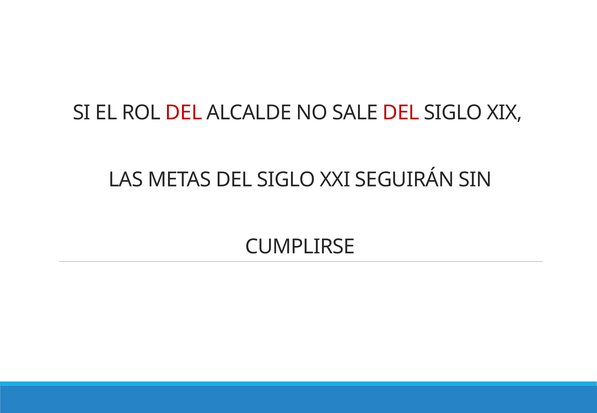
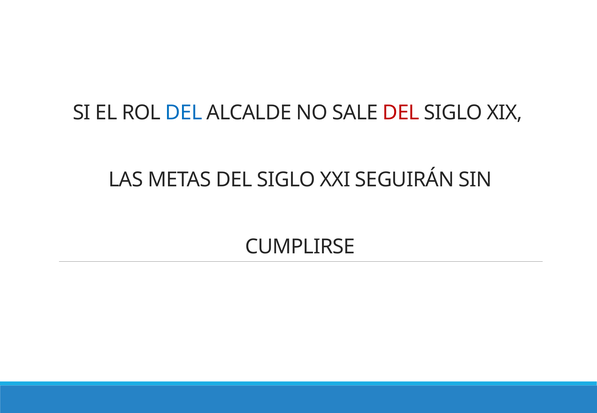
DEL colour: red -> blue (184, 113)
